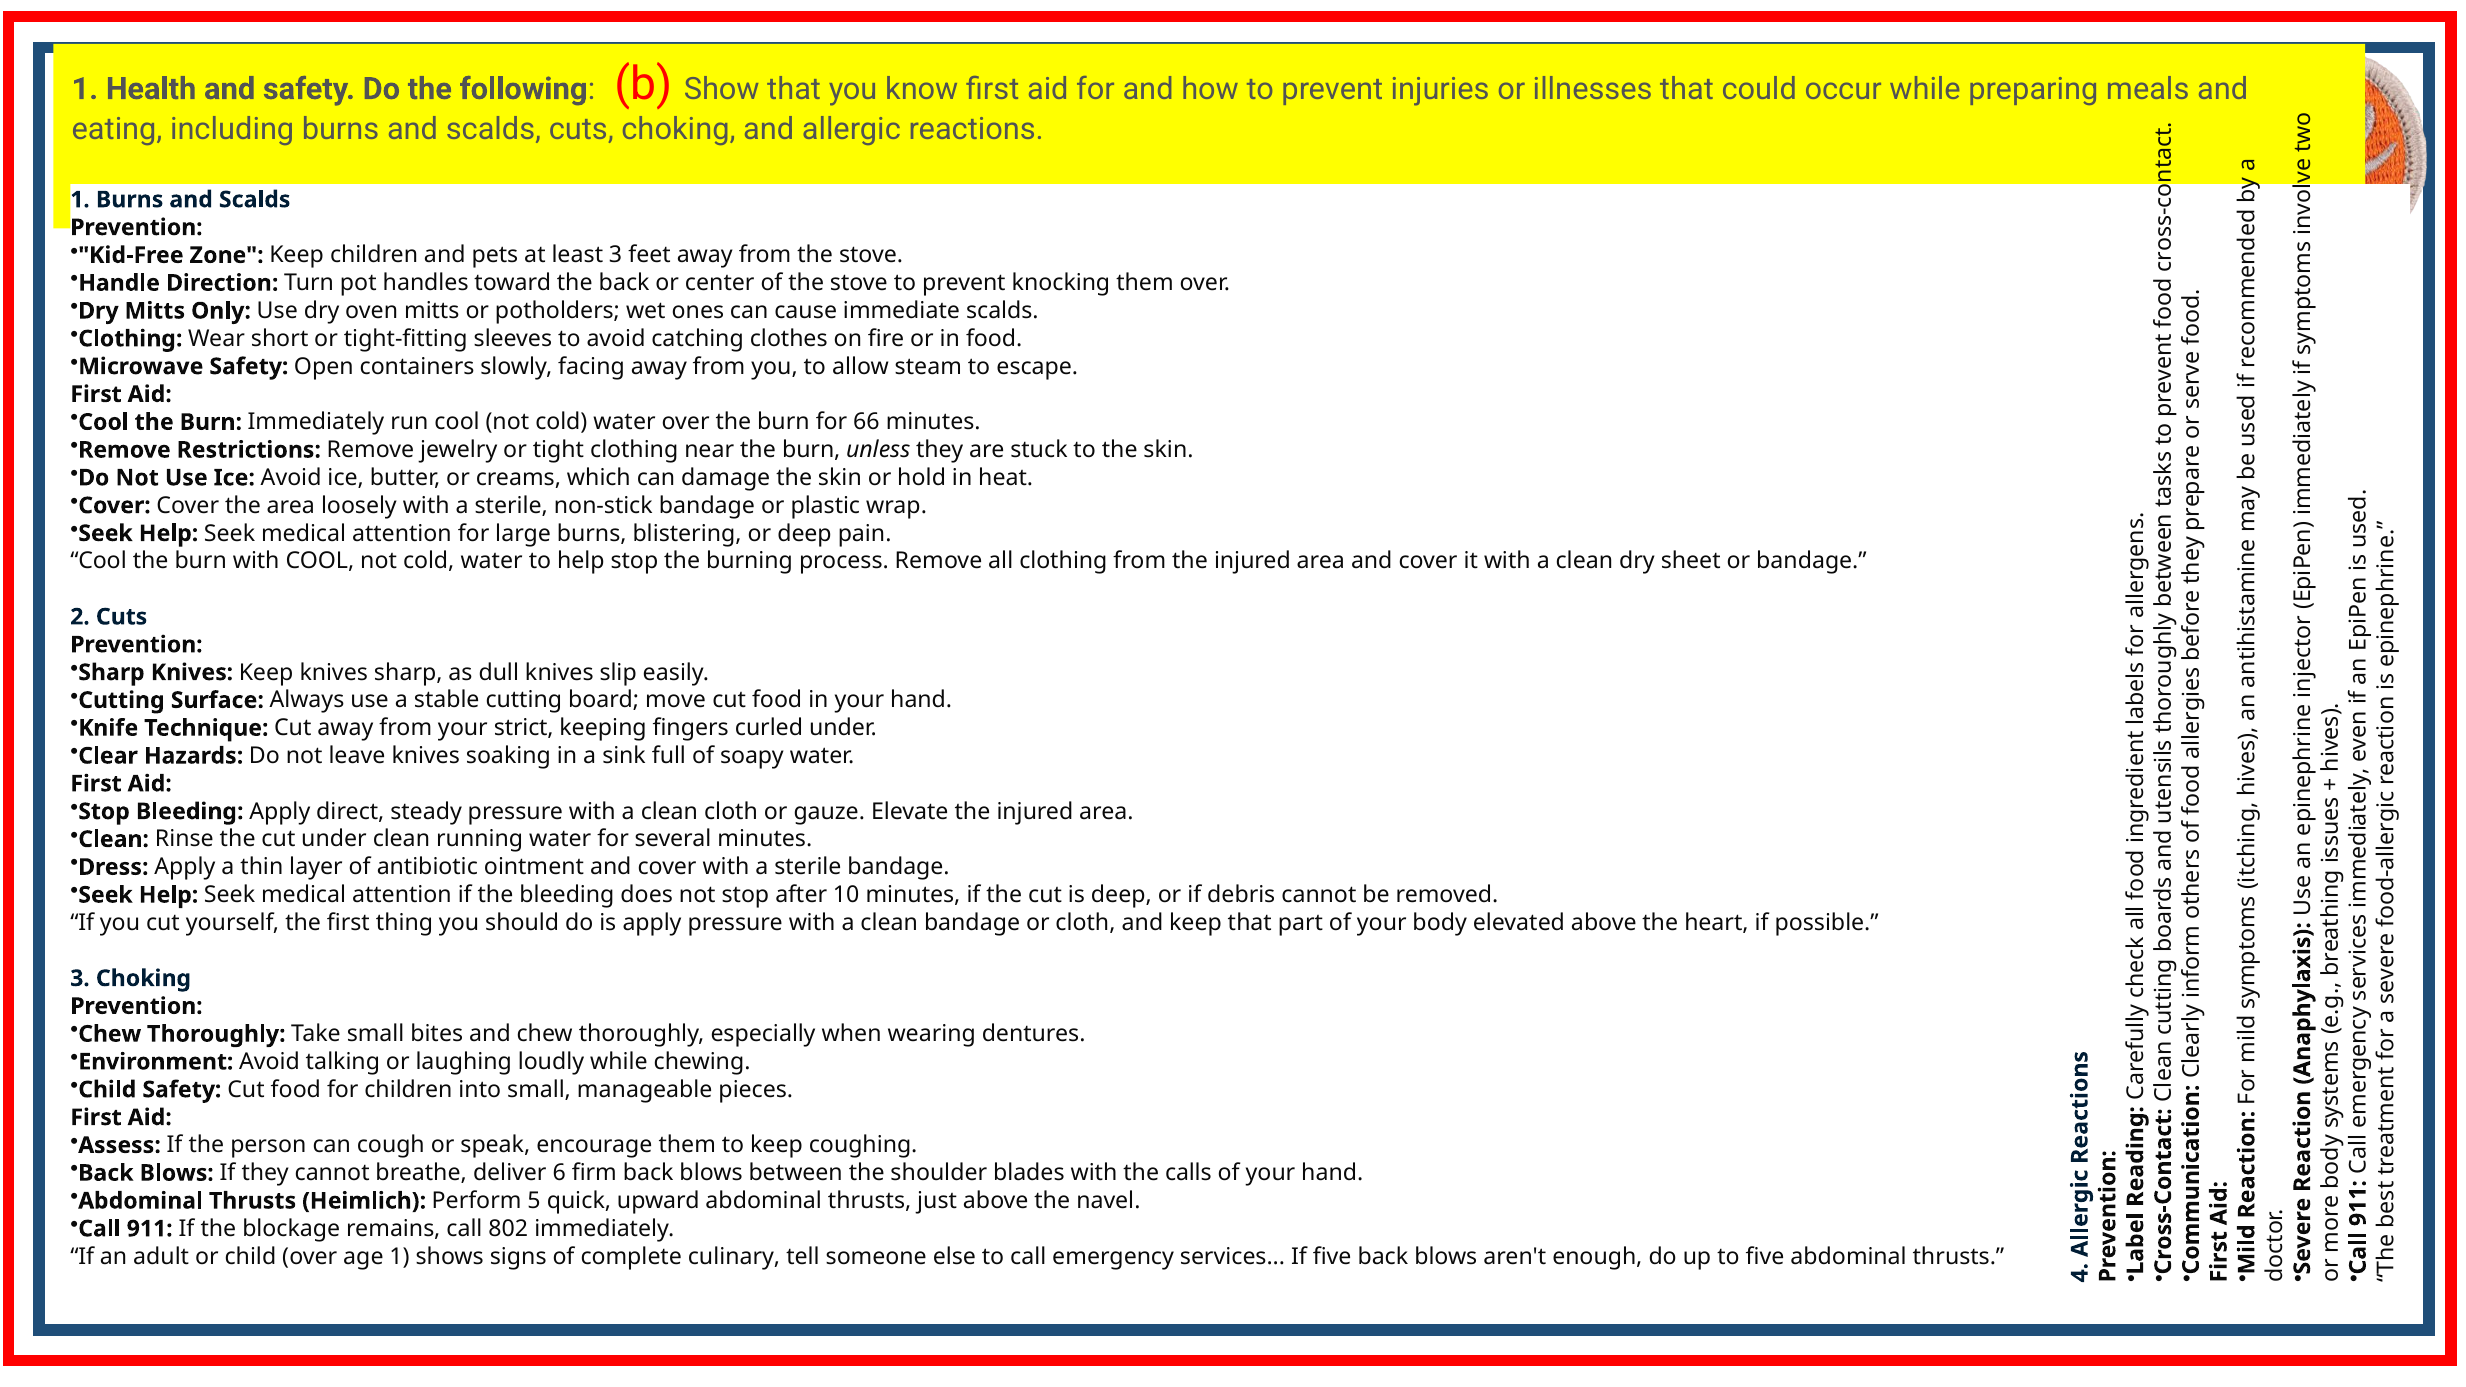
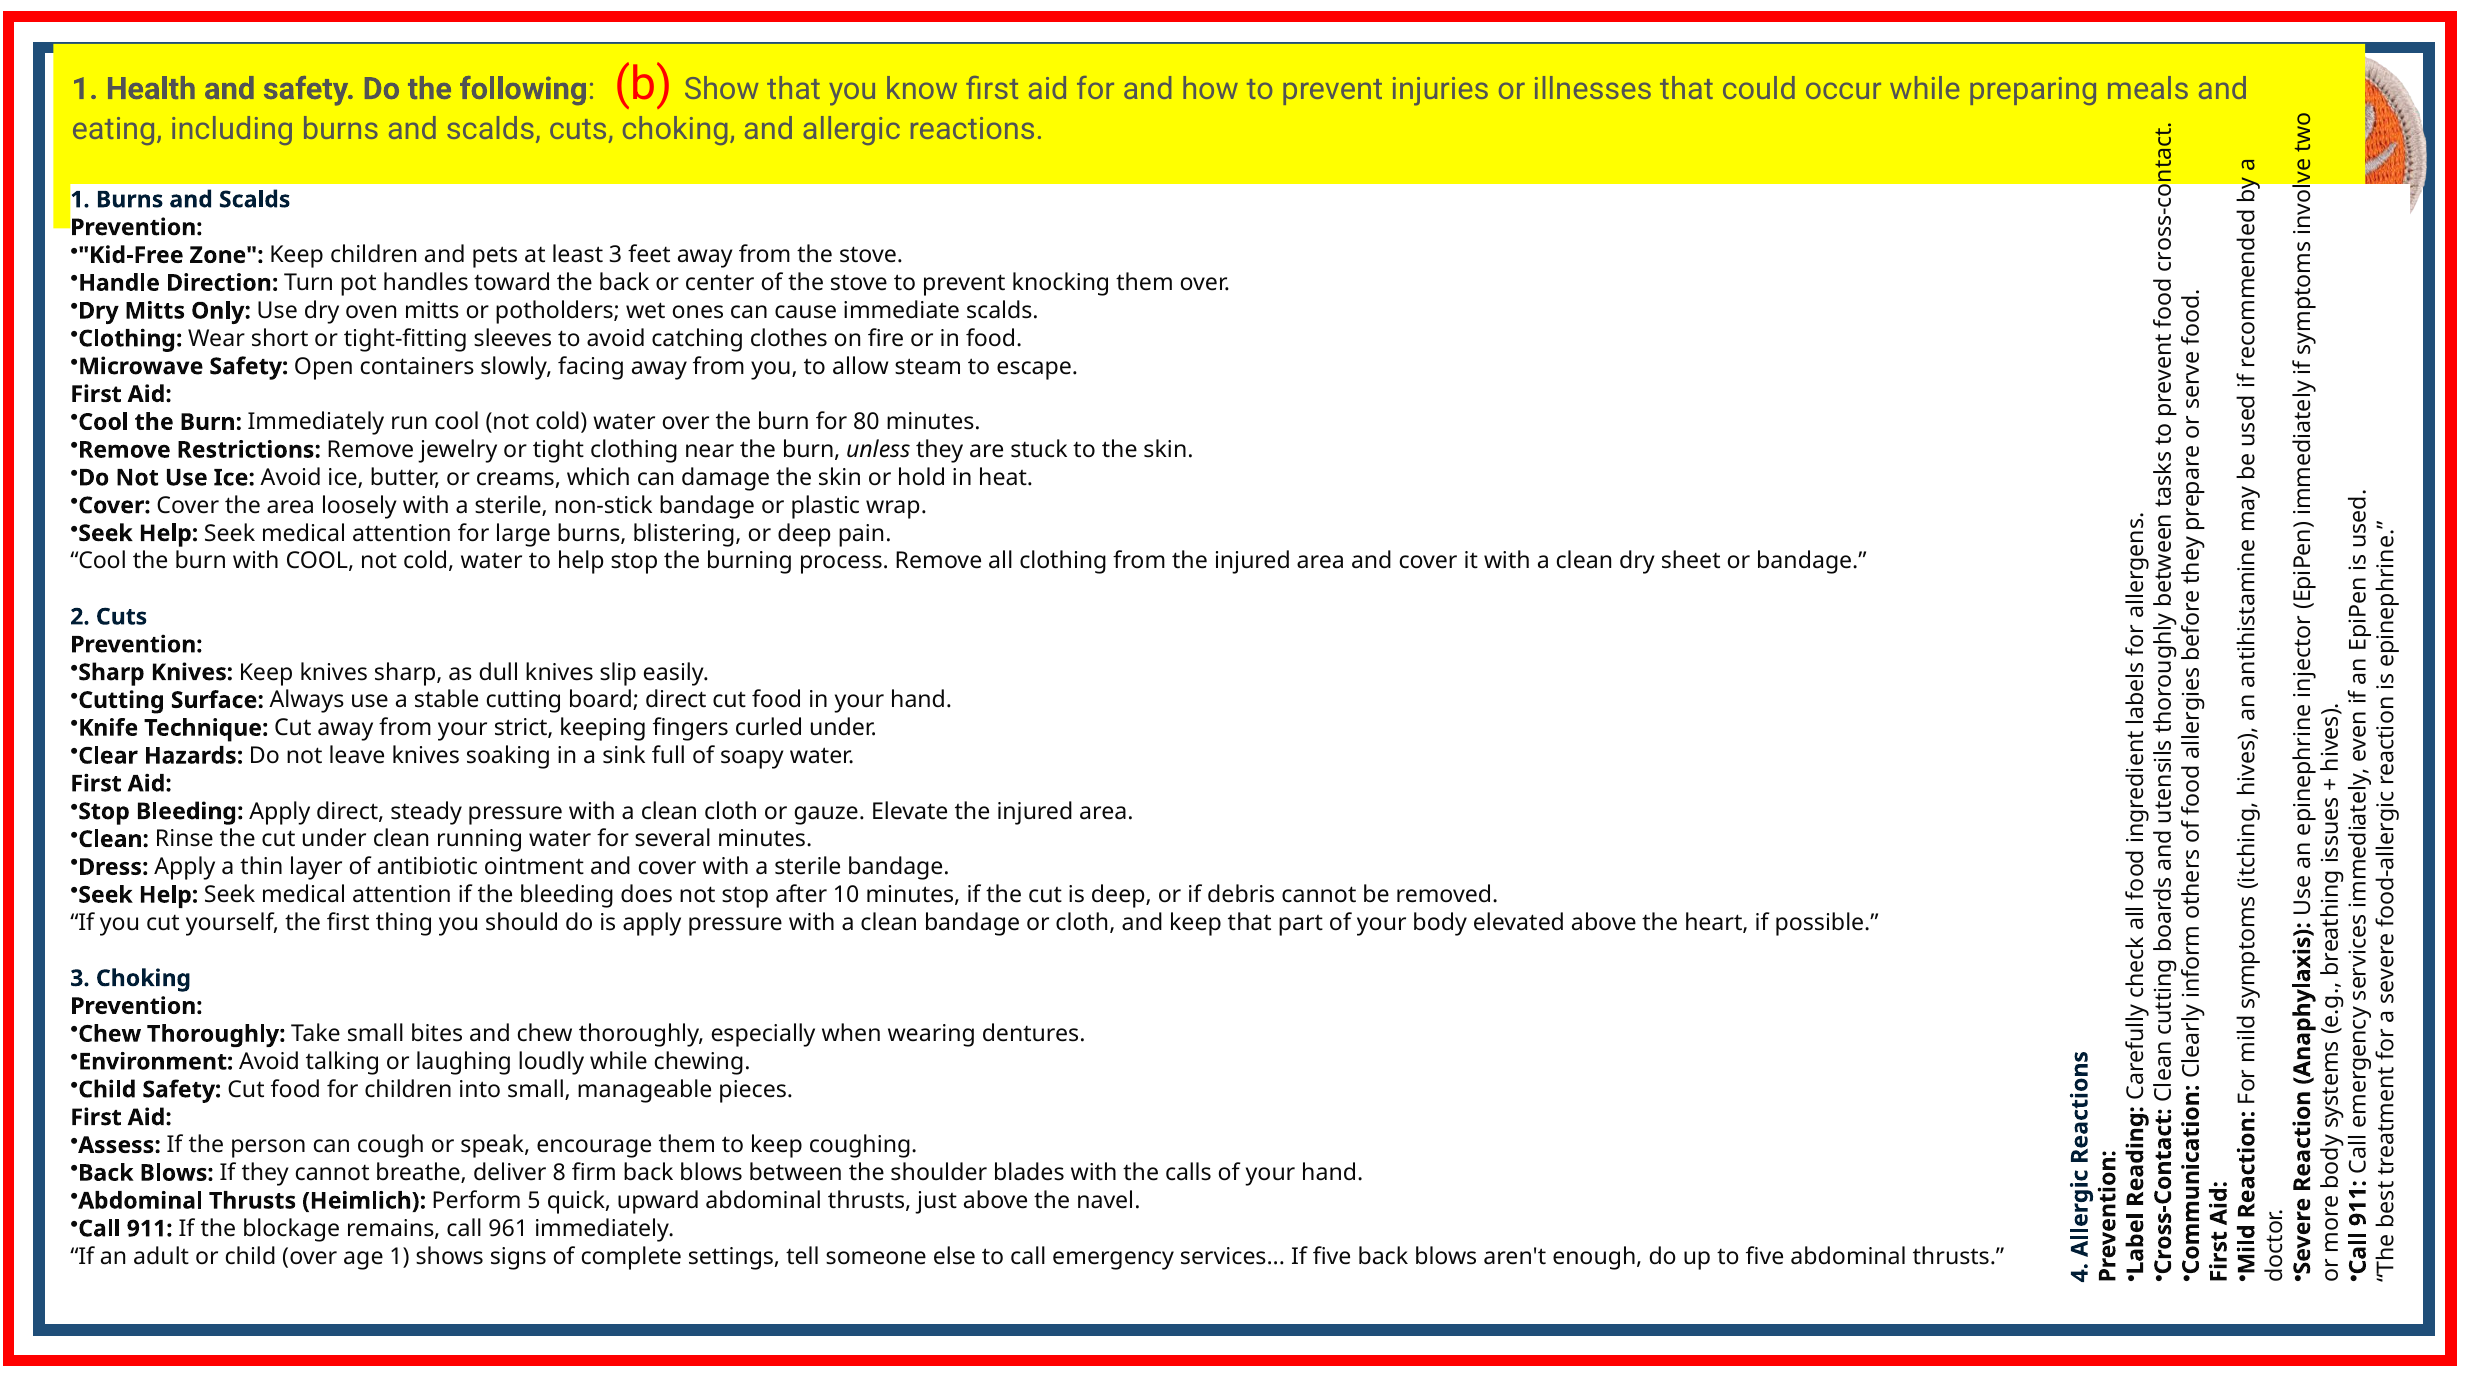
66: 66 -> 80 (866, 422)
board move: move -> direct (676, 700)
6: 6 -> 8 (559, 1173)
802: 802 -> 961 (508, 1229)
culinary: culinary -> settings (734, 1257)
